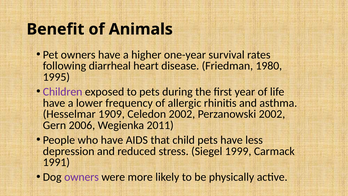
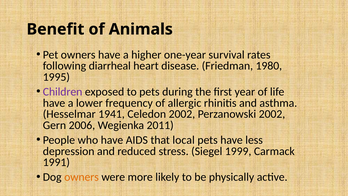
1909: 1909 -> 1941 (112, 114)
child: child -> local (184, 140)
owners colour: purple -> orange (82, 177)
